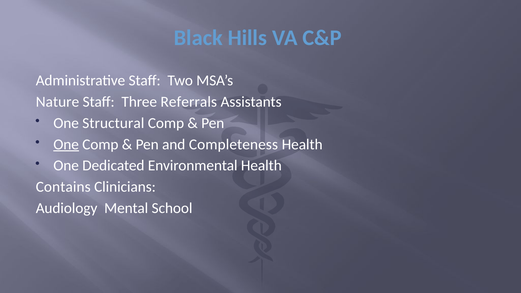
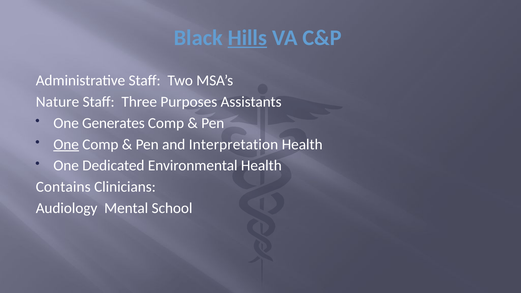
Hills underline: none -> present (247, 38)
Referrals: Referrals -> Purposes (189, 102)
Structural: Structural -> Generates (113, 123)
Completeness: Completeness -> Interpretation (233, 144)
